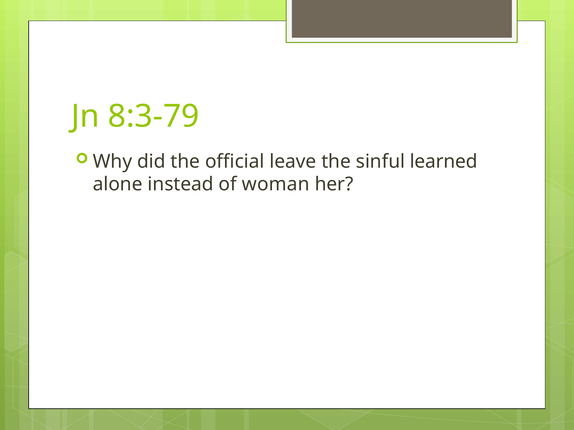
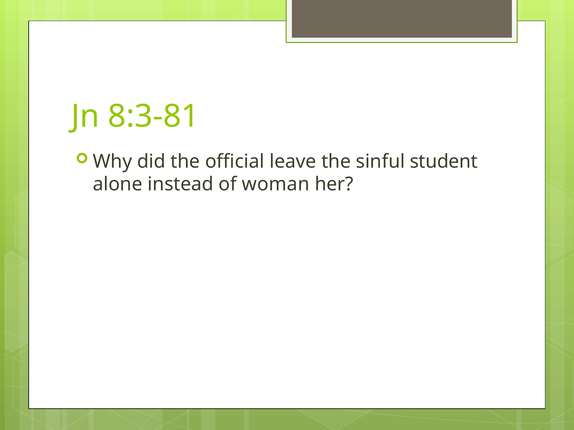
8:3-79: 8:3-79 -> 8:3-81 (154, 116)
learned: learned -> student (444, 162)
